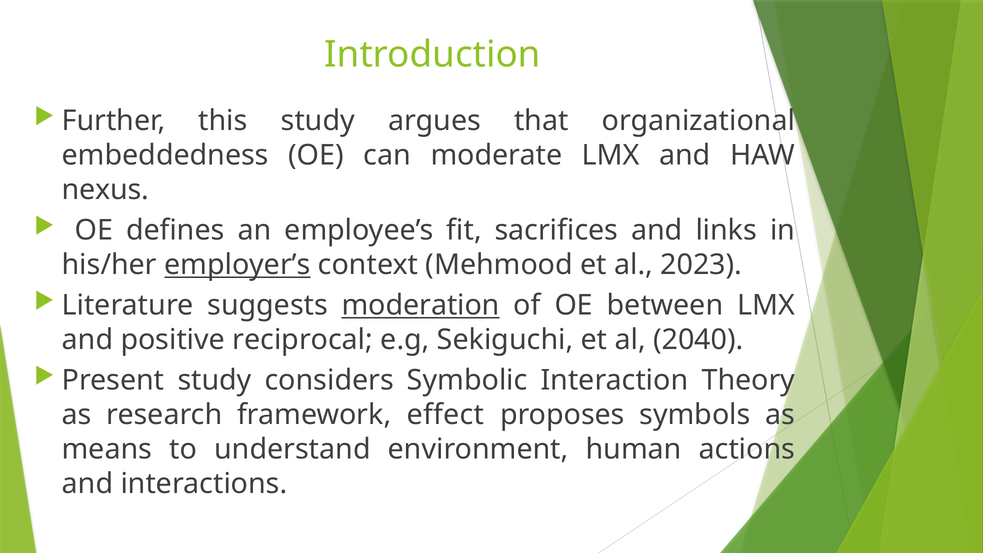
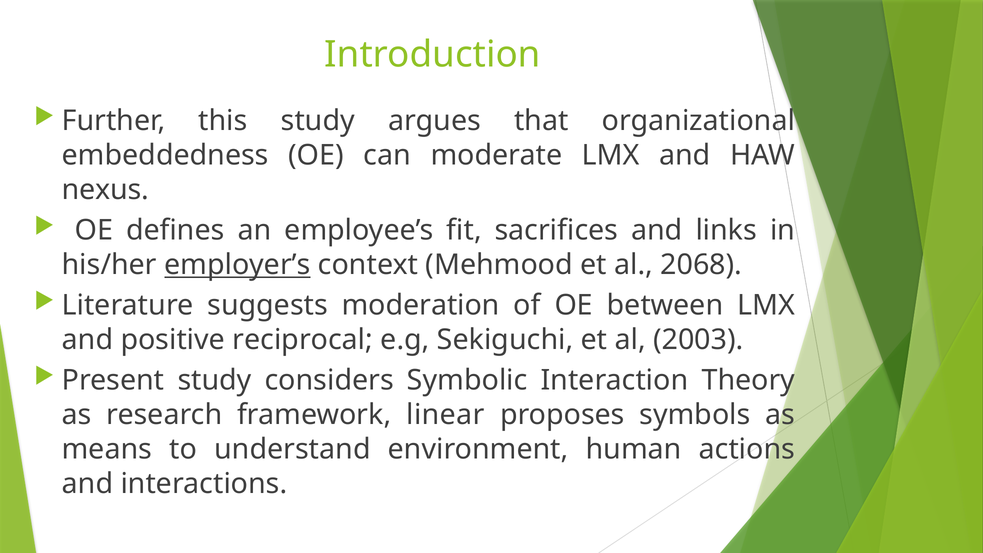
2023: 2023 -> 2068 (701, 265)
moderation underline: present -> none (421, 305)
2040: 2040 -> 2003 (698, 340)
effect: effect -> linear (445, 415)
